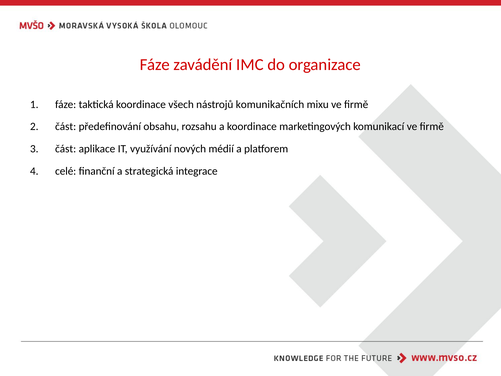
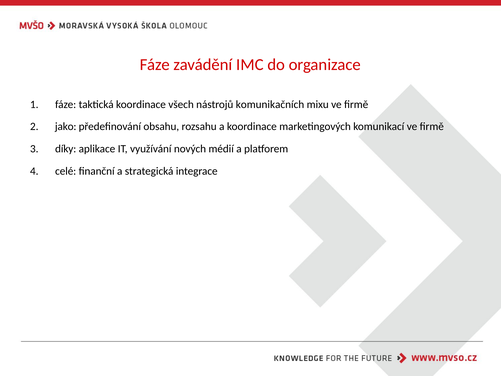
část: část -> jako (66, 127)
část: část -> díky (66, 149)
